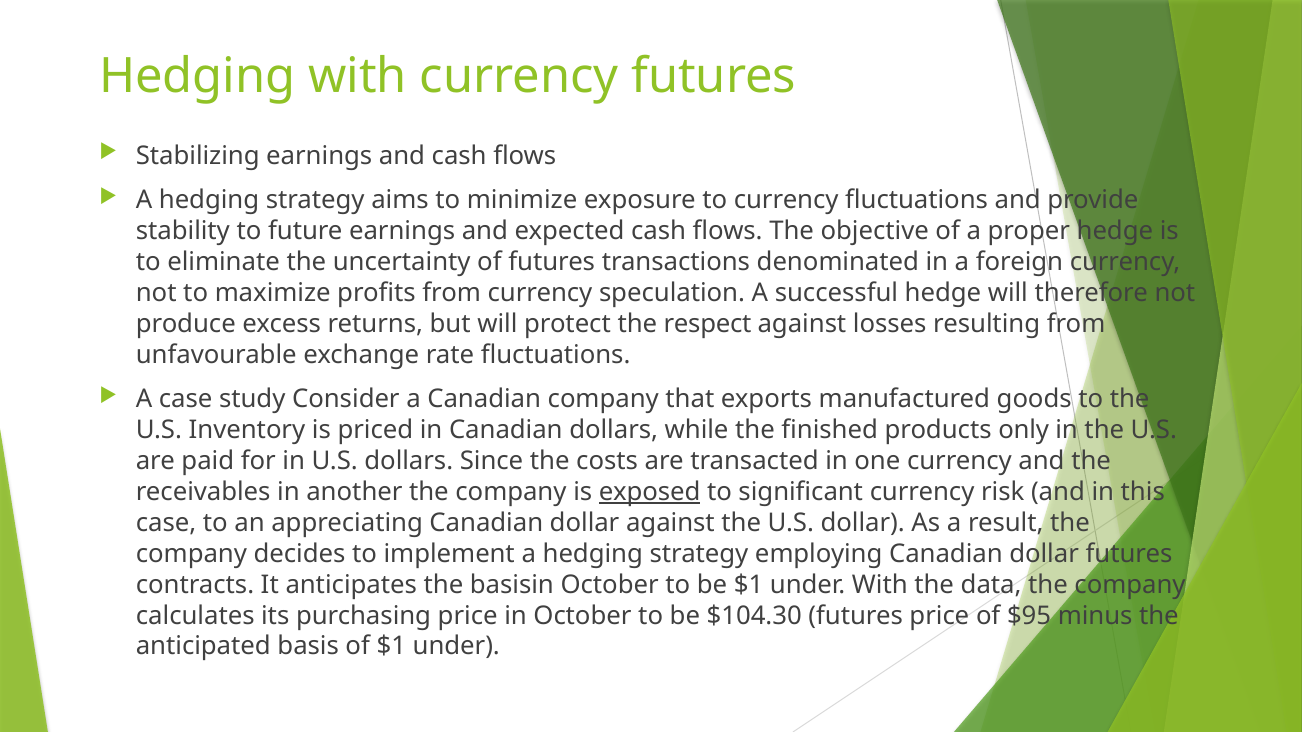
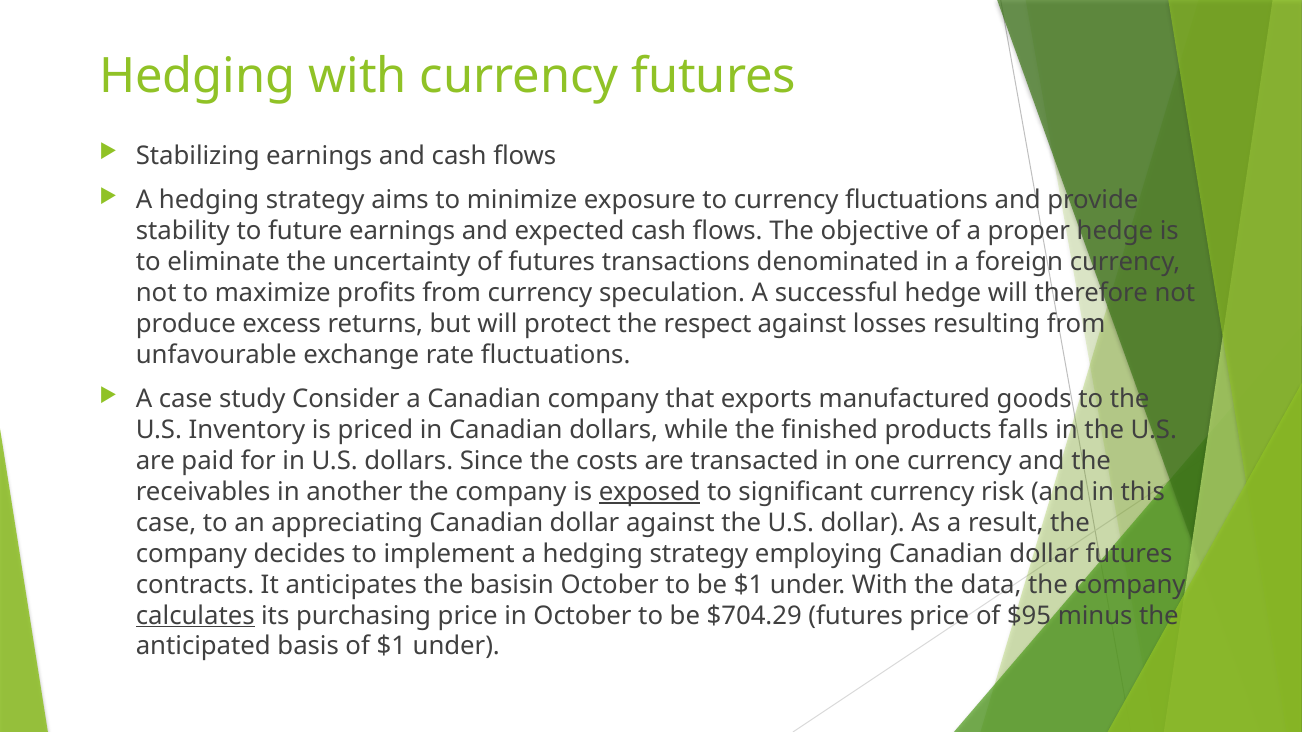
only: only -> falls (1023, 430)
calculates underline: none -> present (195, 616)
$104.30: $104.30 -> $704.29 (754, 616)
